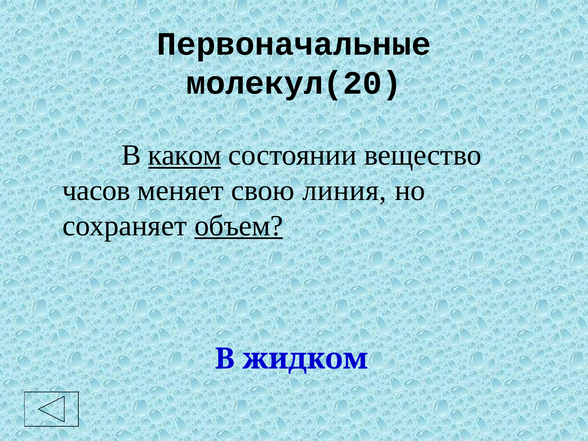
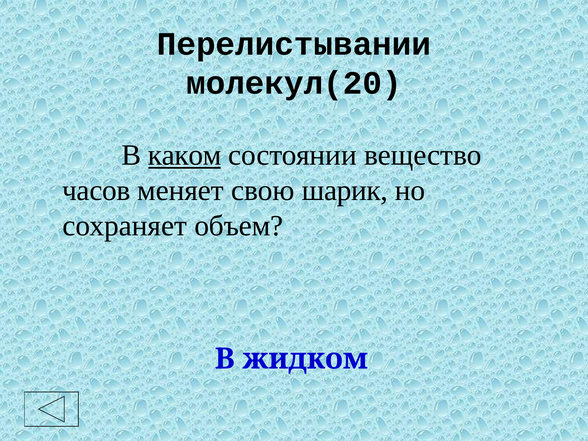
Первоначальные: Первоначальные -> Перелистывании (294, 44)
линия: линия -> шарик (345, 190)
объем underline: present -> none (239, 226)
